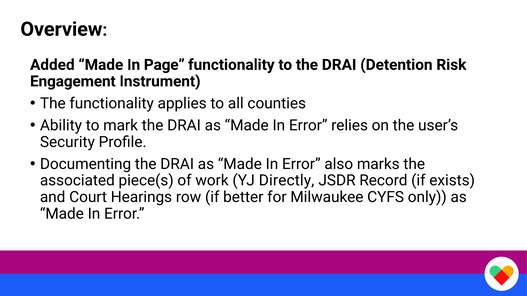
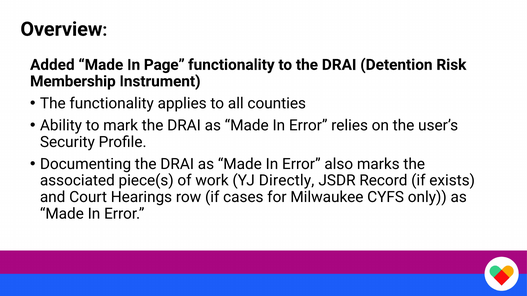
Engagement: Engagement -> Membership (73, 81)
better: better -> cases (243, 197)
